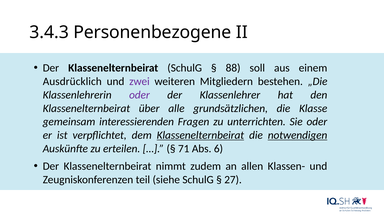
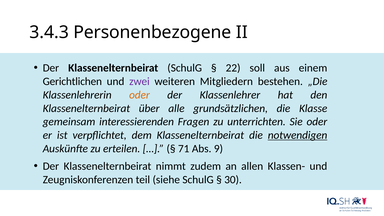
88: 88 -> 22 (233, 68)
Ausdrücklich: Ausdrücklich -> Gerichtlichen (72, 81)
oder colour: purple -> orange (139, 95)
Klassenelternbeirat underline: present -> none (200, 135)
6: 6 -> 9 (218, 149)
27: 27 -> 30 (233, 180)
